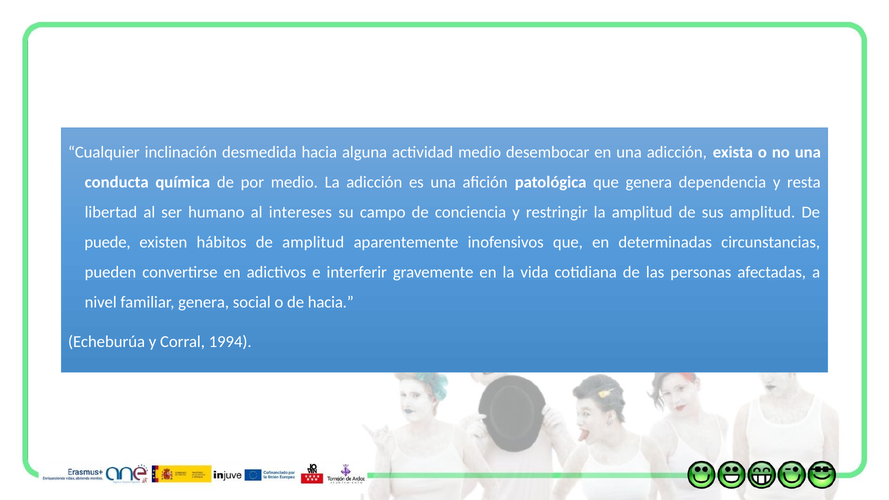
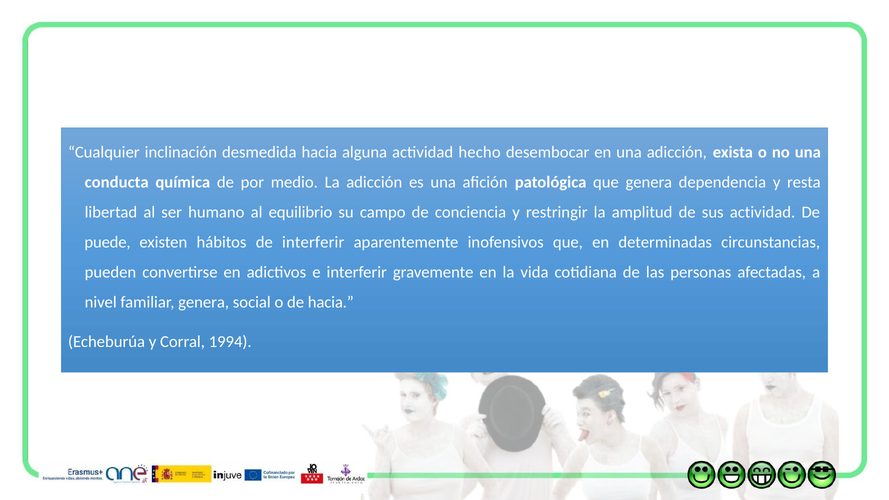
actividad medio: medio -> hecho (480, 152)
intereses: intereses -> equilibrio (300, 212)
sus amplitud: amplitud -> actividad (763, 212)
de amplitud: amplitud -> interferir (313, 242)
